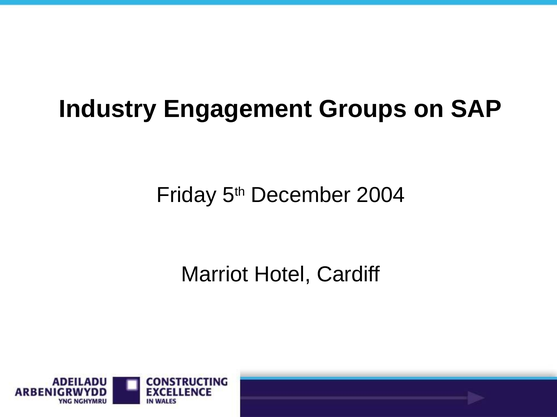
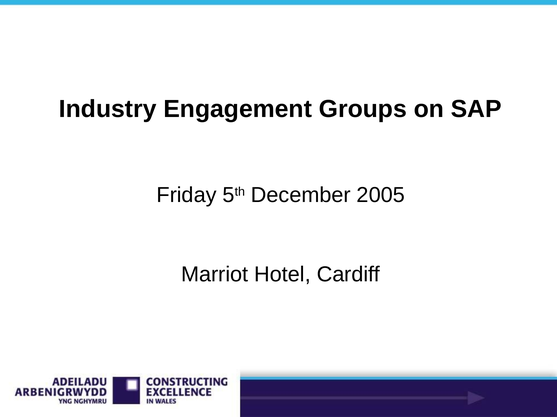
2004: 2004 -> 2005 (381, 195)
